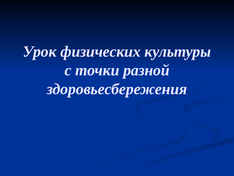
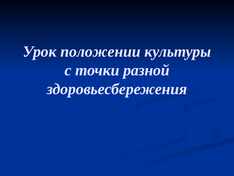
физических: физических -> положении (100, 51)
